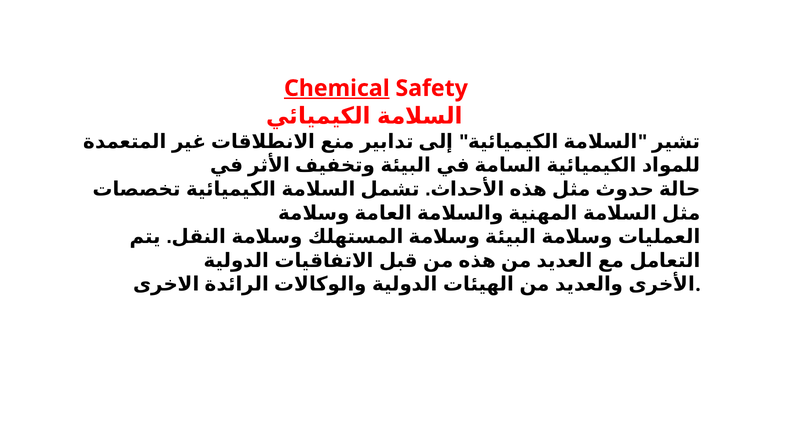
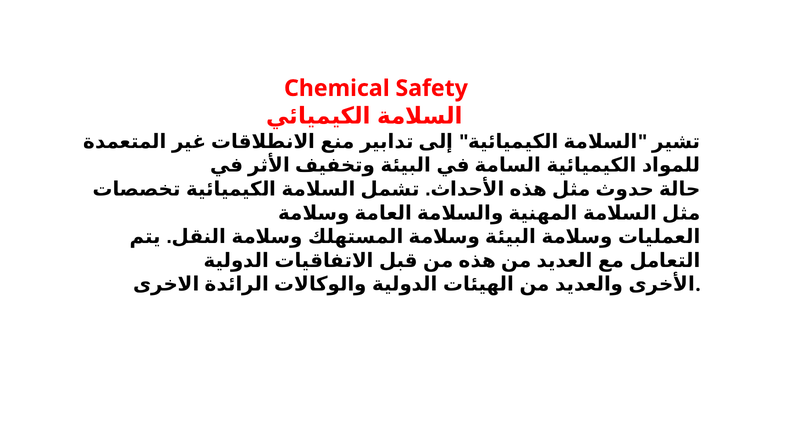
Chemical underline: present -> none (337, 88)
